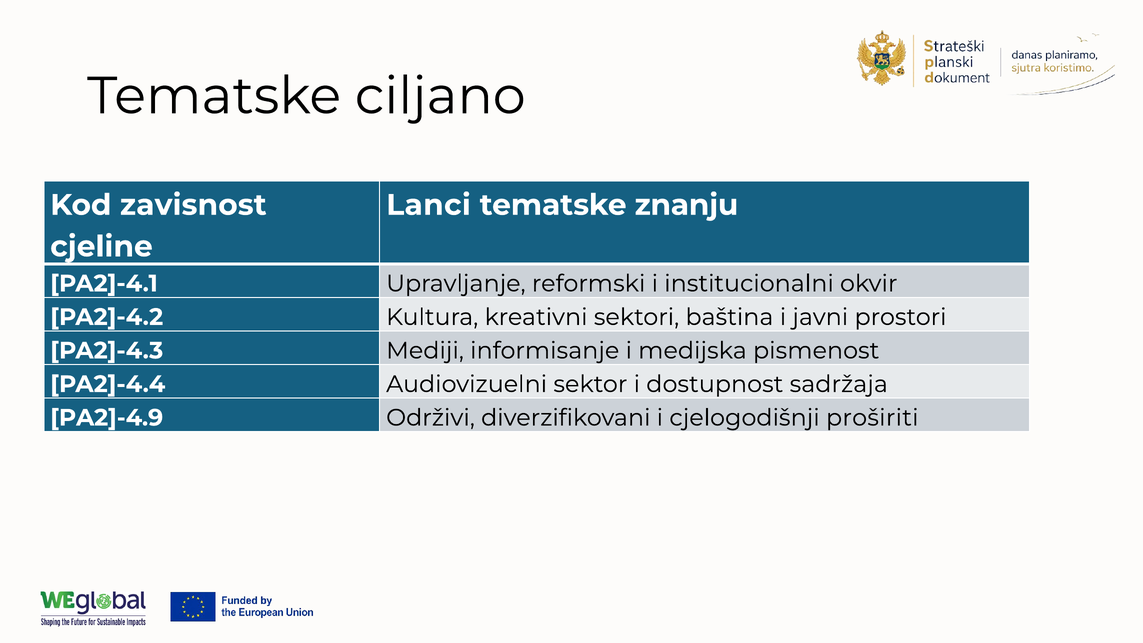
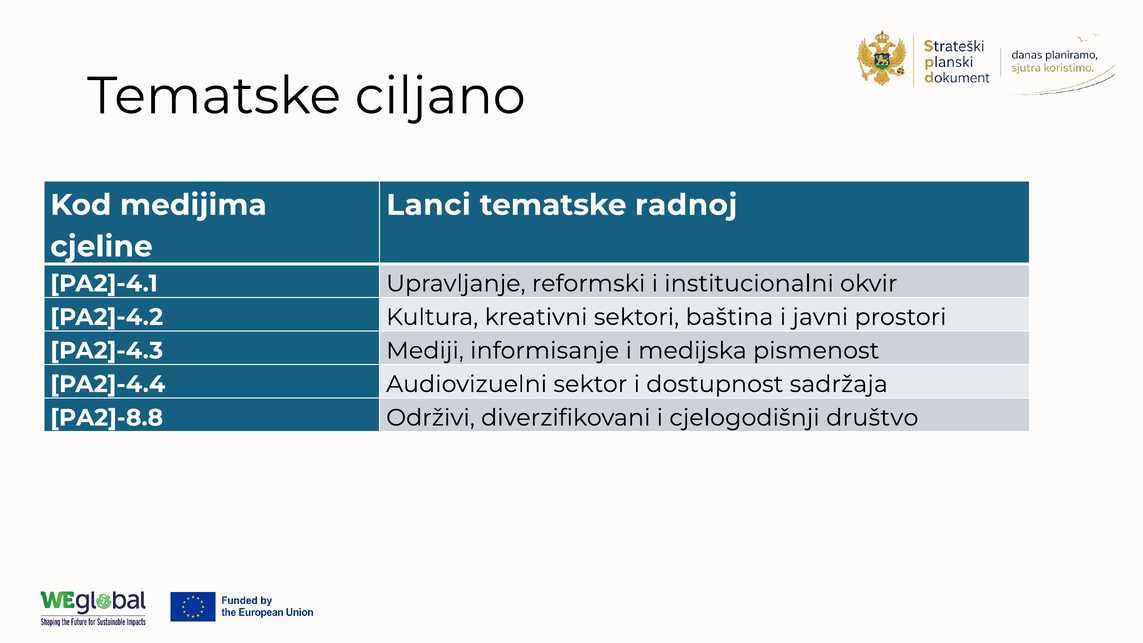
zavisnost: zavisnost -> medijima (193, 205)
znanju: znanju -> radnoj (686, 205)
PA2]-4.9: PA2]-4.9 -> PA2]-8.8 (107, 418)
proširiti: proširiti -> društvo (872, 418)
